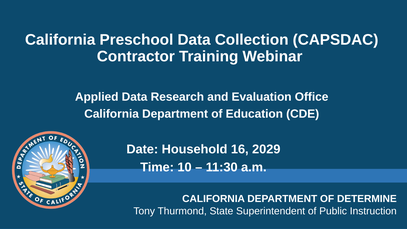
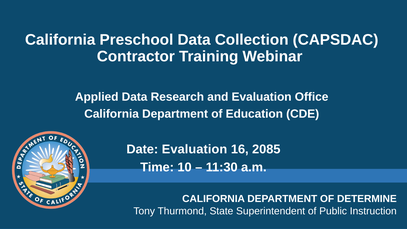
Date Household: Household -> Evaluation (195, 149)
2029: 2029 -> 2085 (266, 149)
